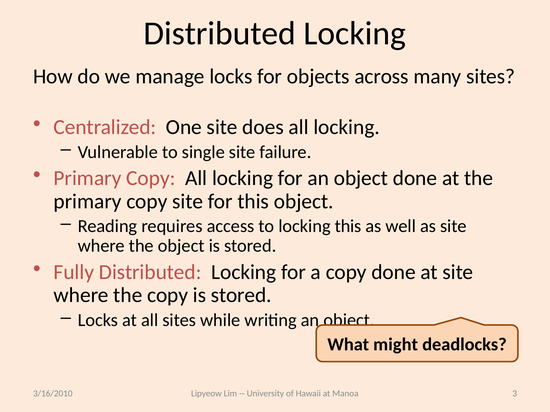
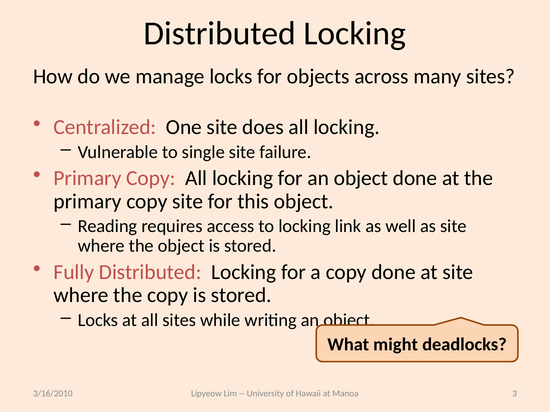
locking this: this -> link (348, 226)
